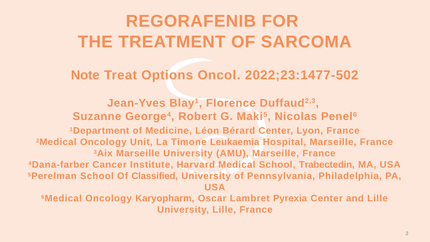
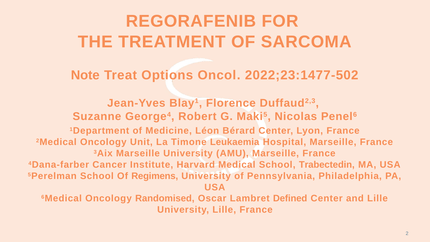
Classified: Classified -> Regimens (155, 176)
Karyopharm: Karyopharm -> Randomised (165, 198)
Pyrexia: Pyrexia -> Defined (290, 198)
